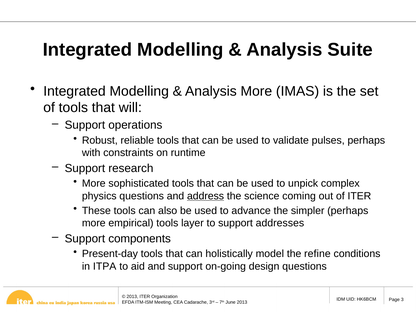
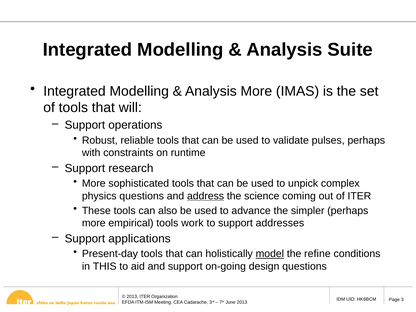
layer: layer -> work (192, 223)
components: components -> applications (139, 239)
model underline: none -> present (270, 254)
ITPA: ITPA -> THIS (105, 266)
